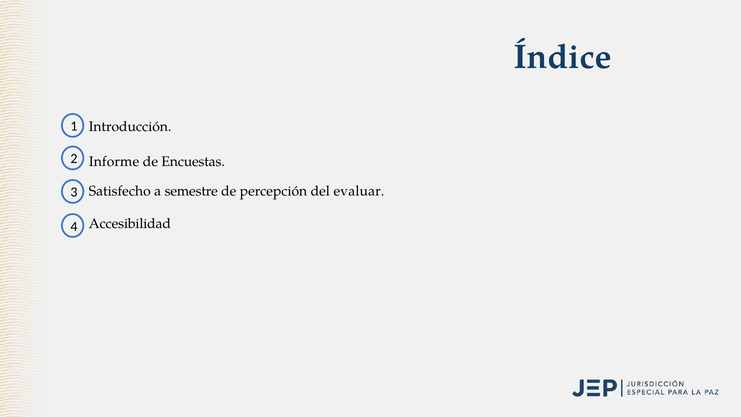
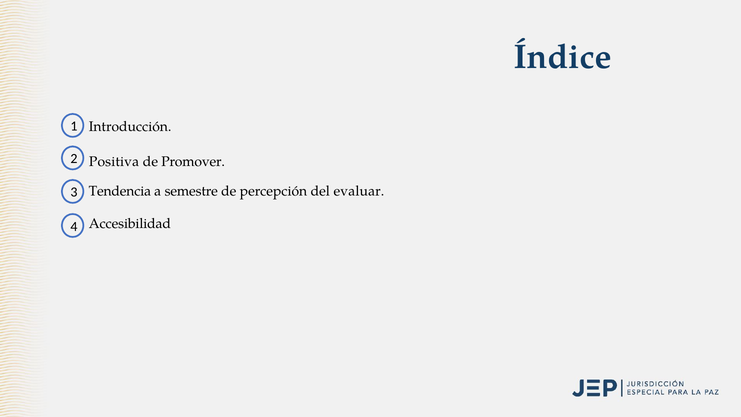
Informe: Informe -> Positiva (114, 162)
Encuestas: Encuestas -> Promover (193, 162)
Satisfecho: Satisfecho -> Tendencia (120, 191)
